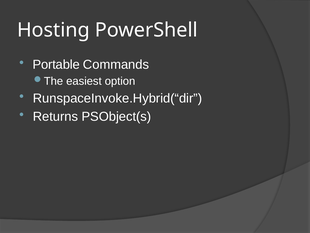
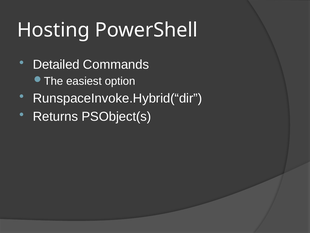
Portable: Portable -> Detailed (56, 64)
